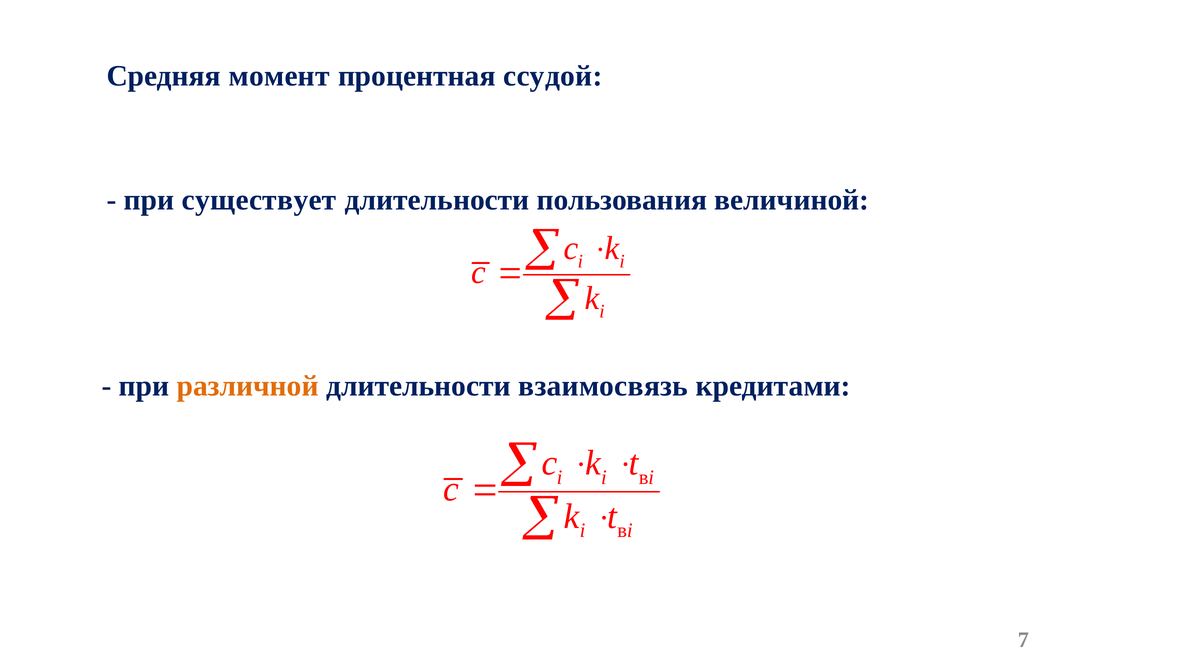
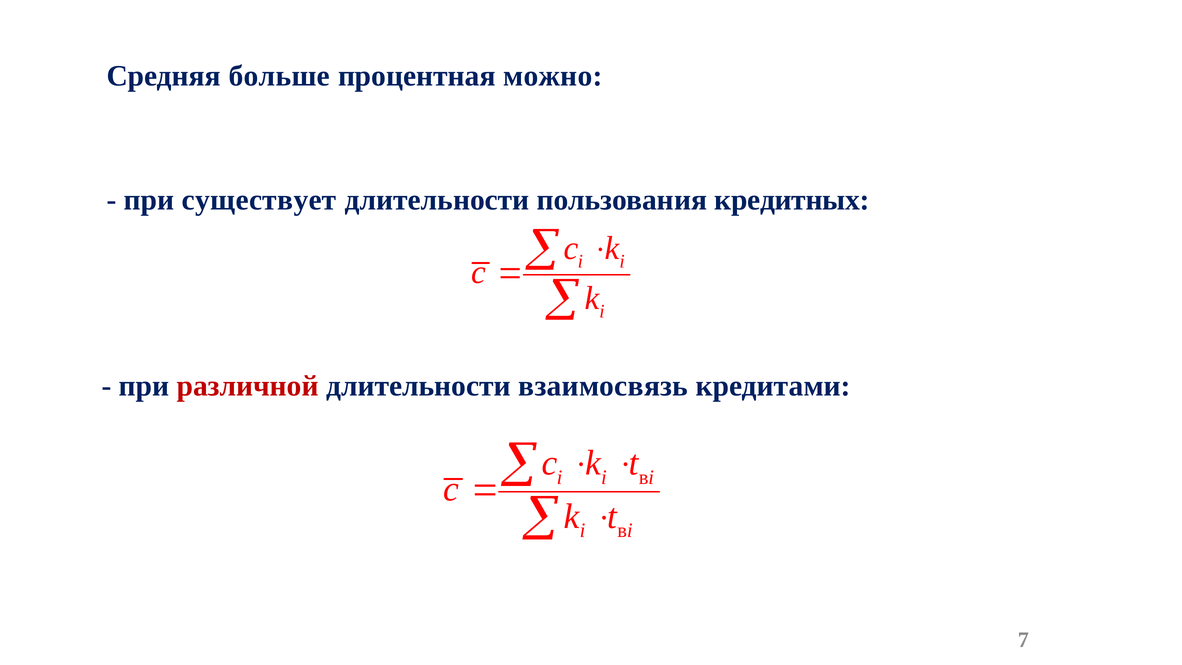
момент: момент -> больше (279, 76)
ссудой: ссудой -> можно (553, 76)
величиной: величиной -> кредитных (792, 200)
различной colour: orange -> red (248, 386)
